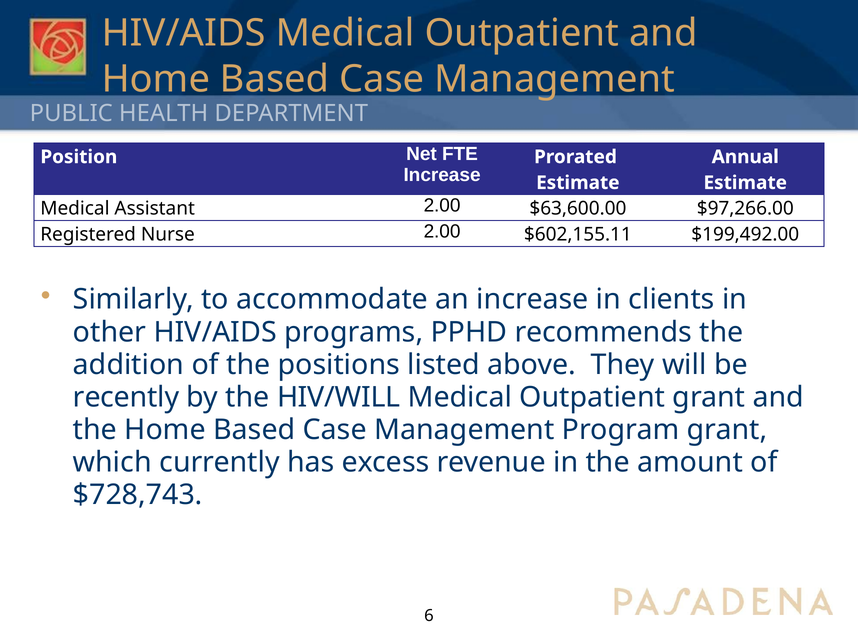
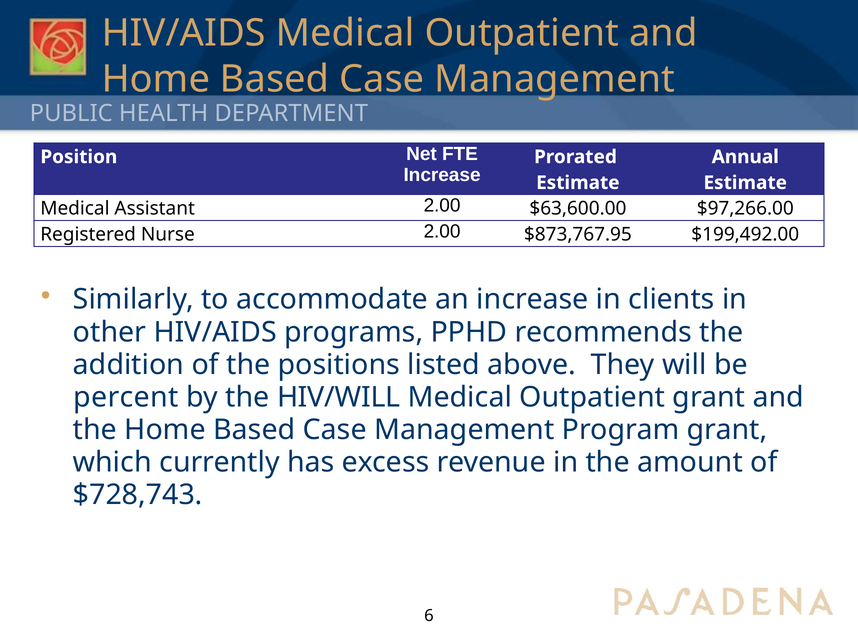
$602,155.11: $602,155.11 -> $873,767.95 (578, 235)
recently: recently -> percent (126, 398)
